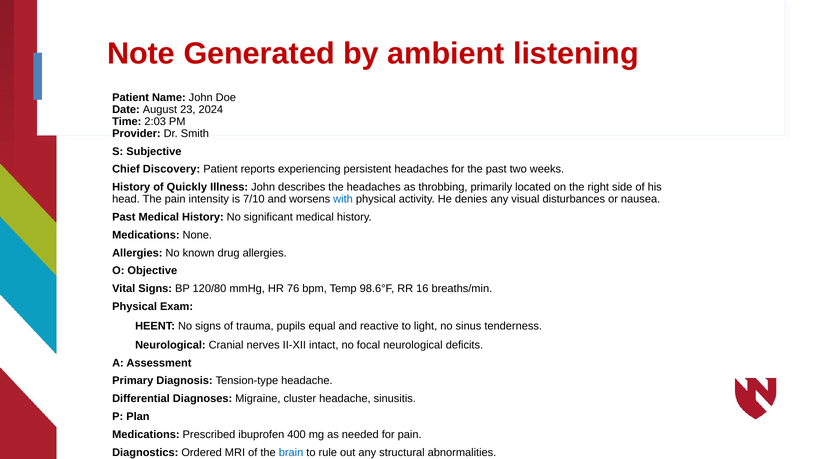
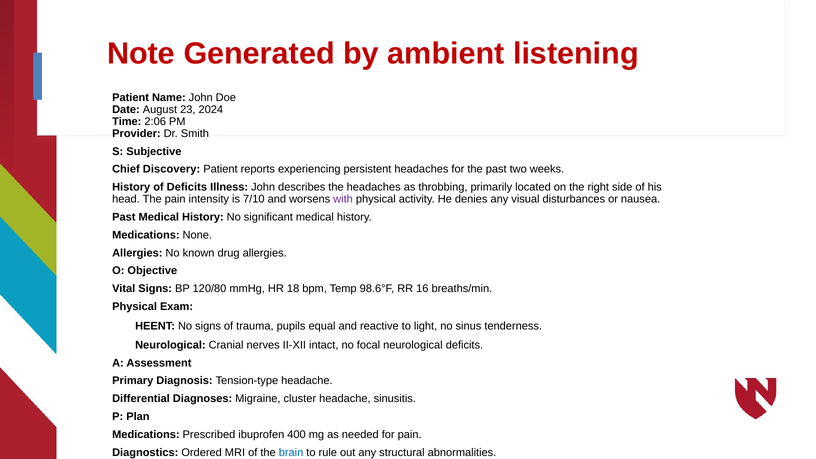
2:03: 2:03 -> 2:06 (155, 122)
of Quickly: Quickly -> Deficits (187, 187)
with colour: blue -> purple (343, 199)
76: 76 -> 18 (293, 289)
